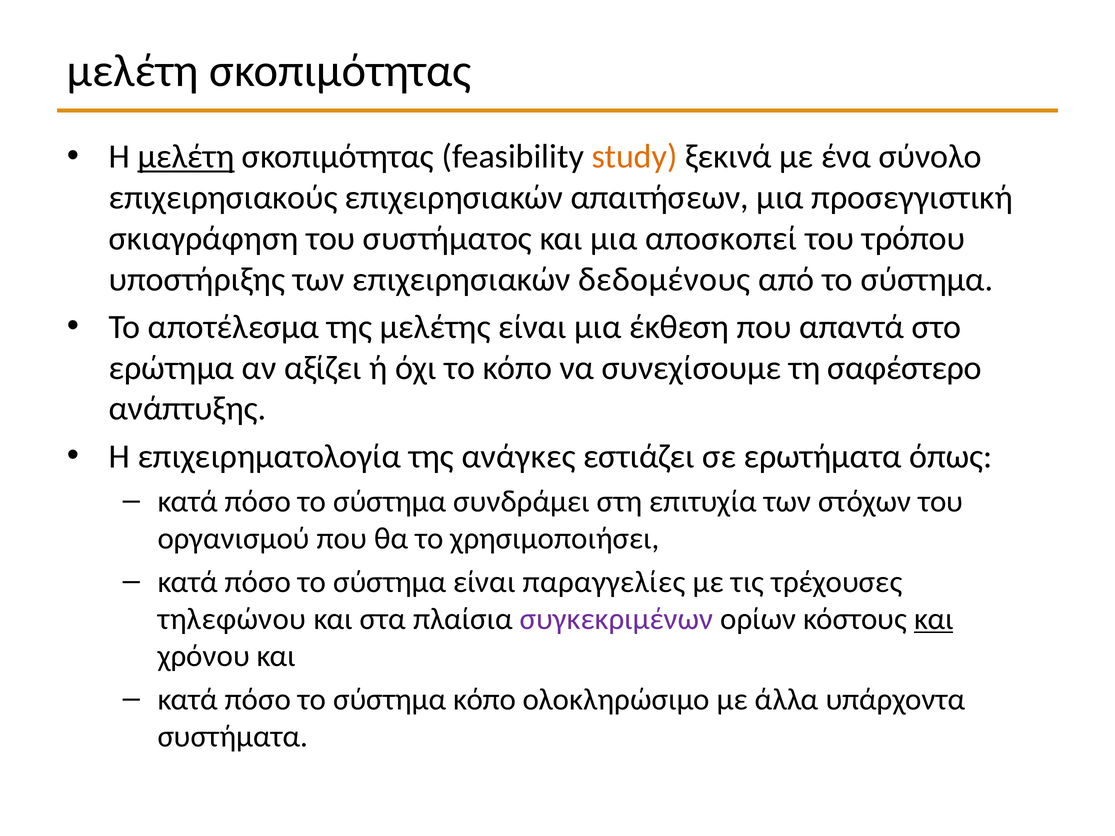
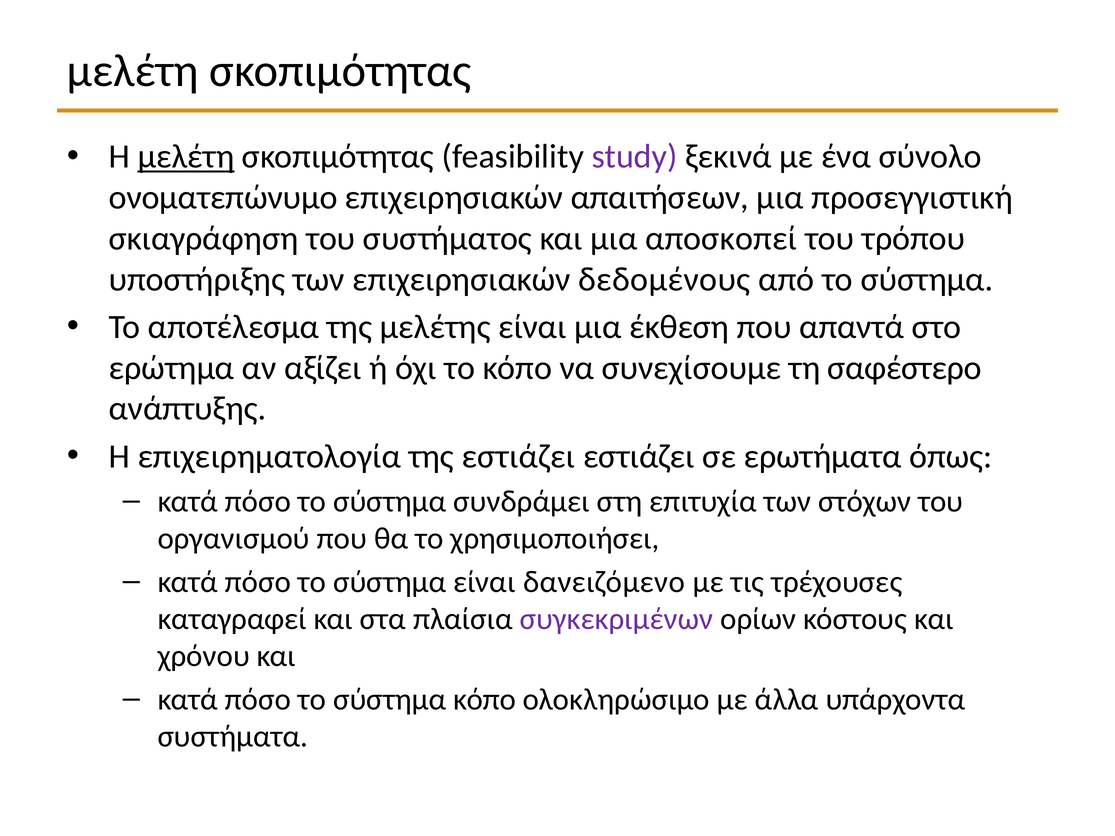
study colour: orange -> purple (634, 157)
επιχειρησιακούς: επιχειρησιακούς -> ονοματεπώνυμο (223, 198)
της ανάγκες: ανάγκες -> εστιάζει (518, 456)
παραγγελίες: παραγγελίες -> δανειζόμενο (604, 582)
τηλεφώνου: τηλεφώνου -> καταγραφεί (232, 619)
και underline: present -> none (934, 619)
